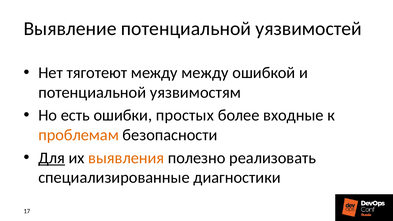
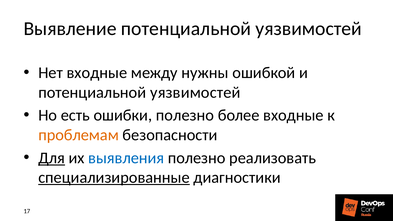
Нет тяготеют: тяготеют -> входные (97, 73)
между между: между -> нужны (205, 73)
уязвимостям: уязвимостям -> уязвимостей (195, 92)
ошибки простых: простых -> полезно (185, 115)
выявления colour: orange -> blue (126, 158)
специализированные underline: none -> present (114, 178)
